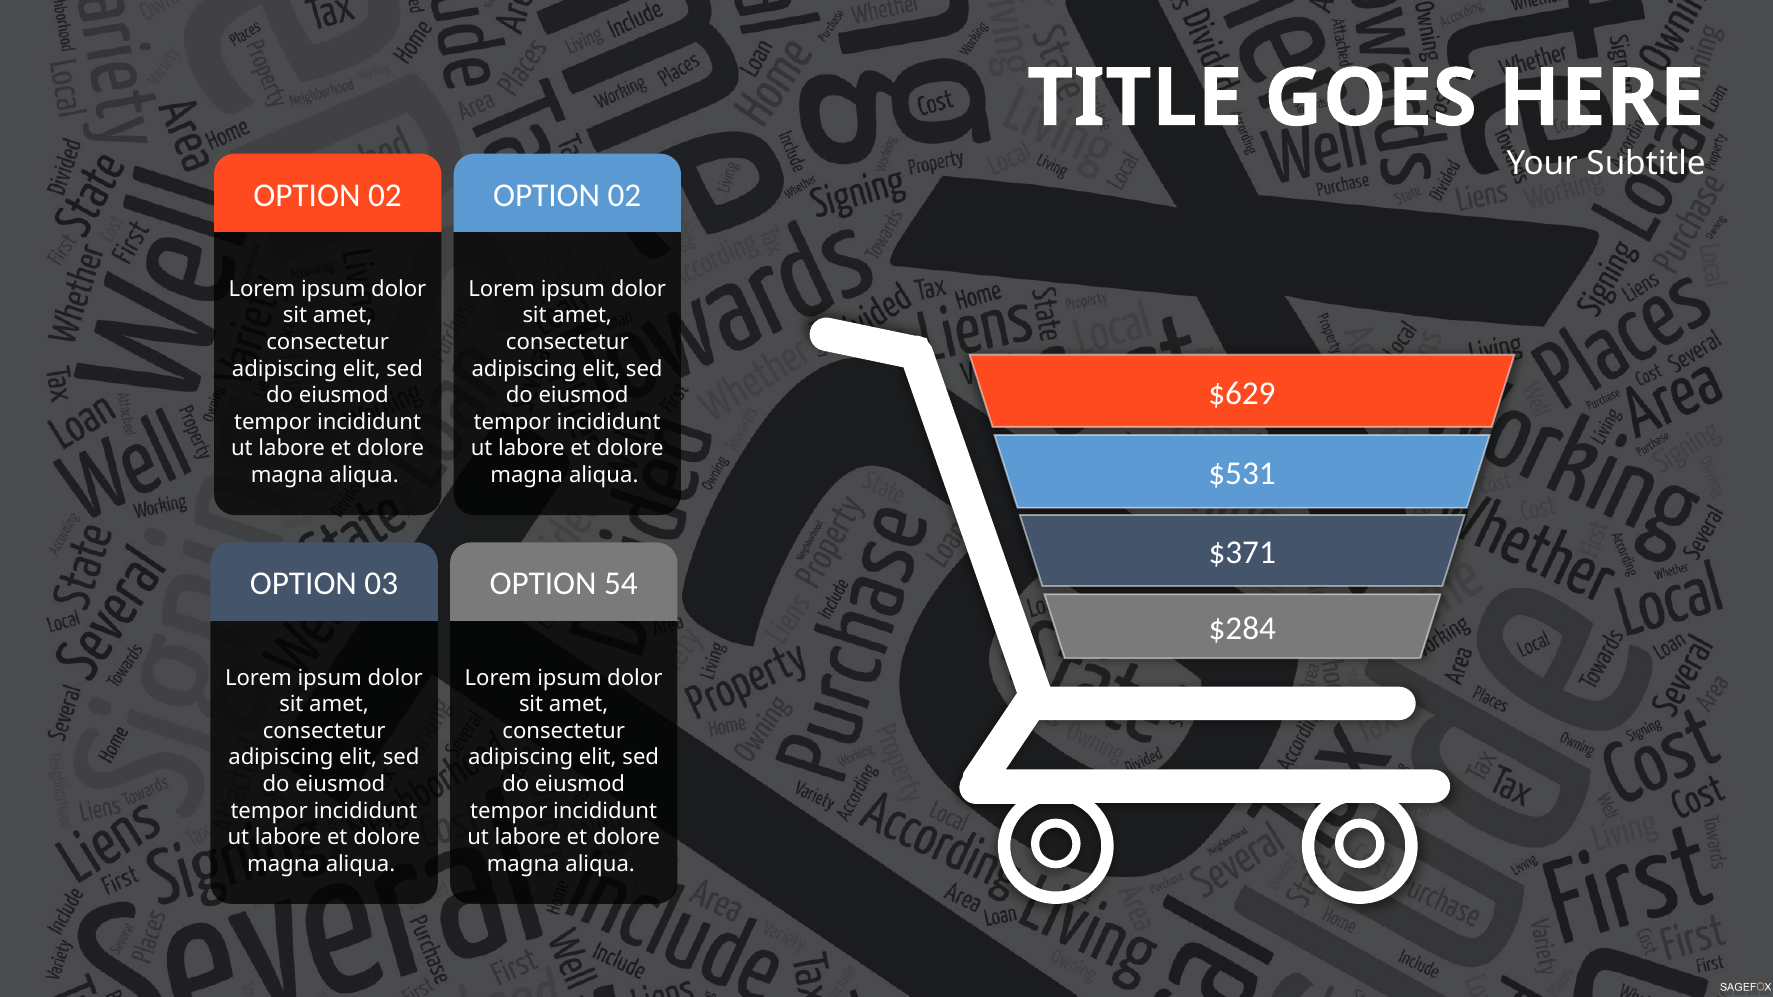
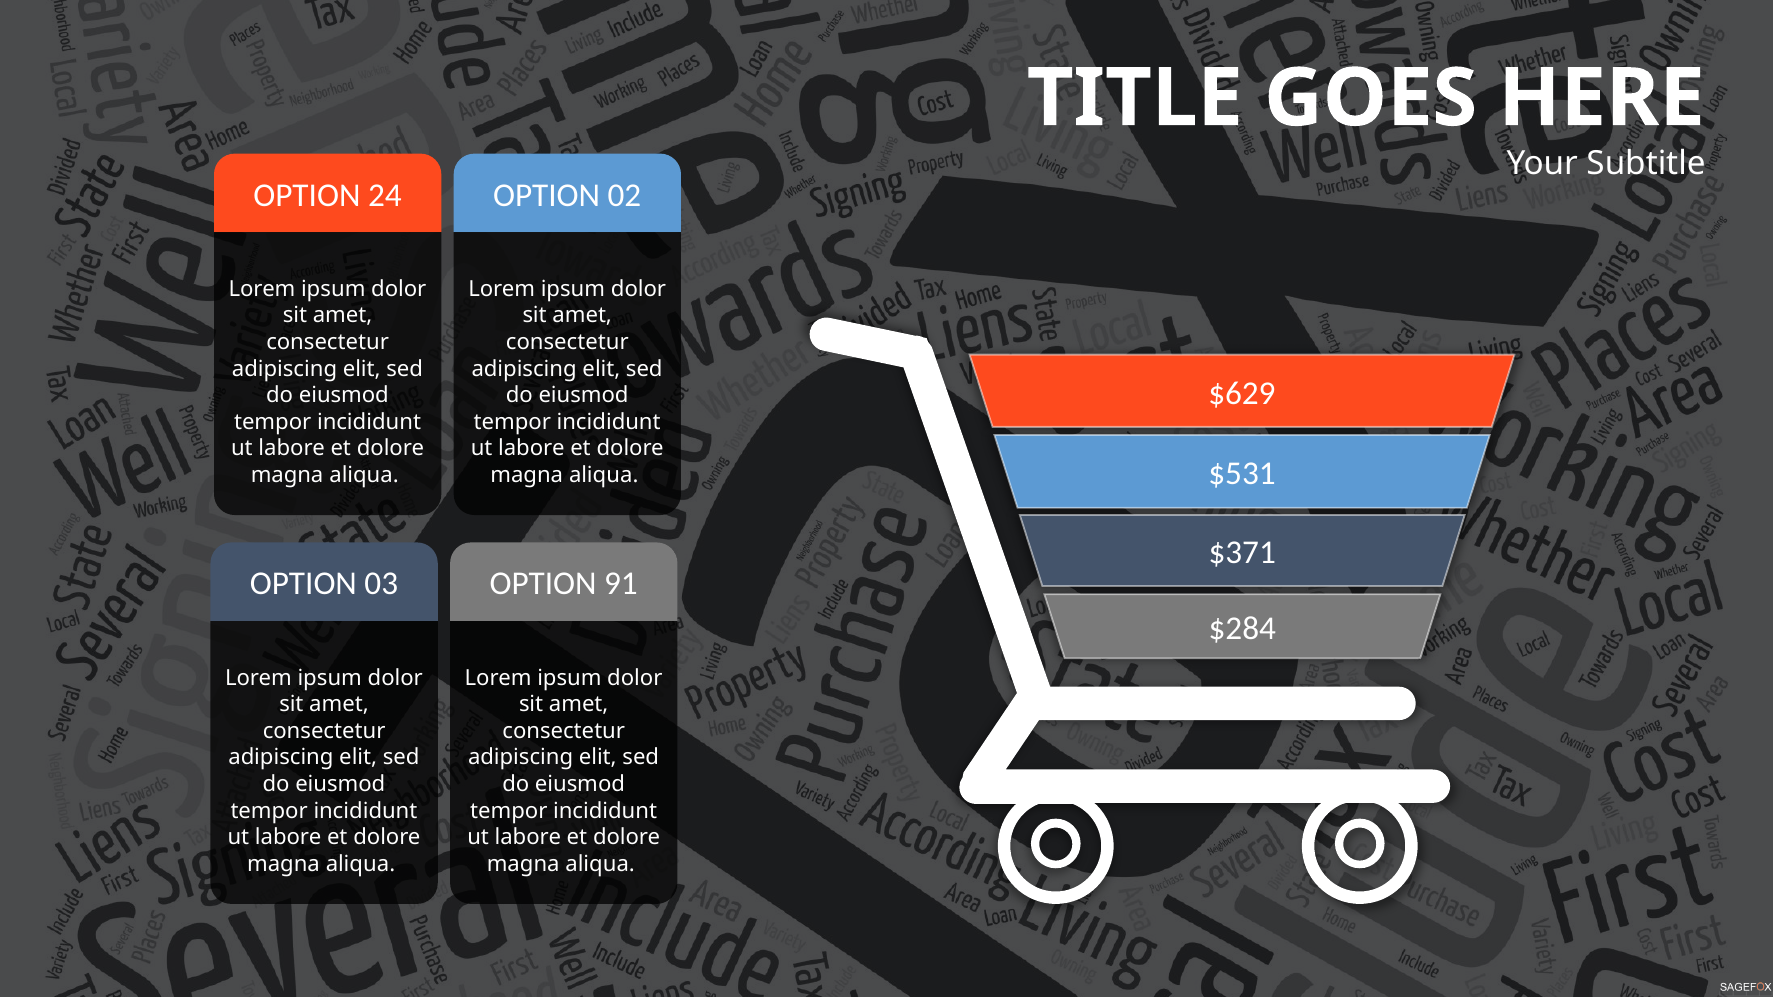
02: 02 -> 24 (385, 195)
54: 54 -> 91 (621, 584)
